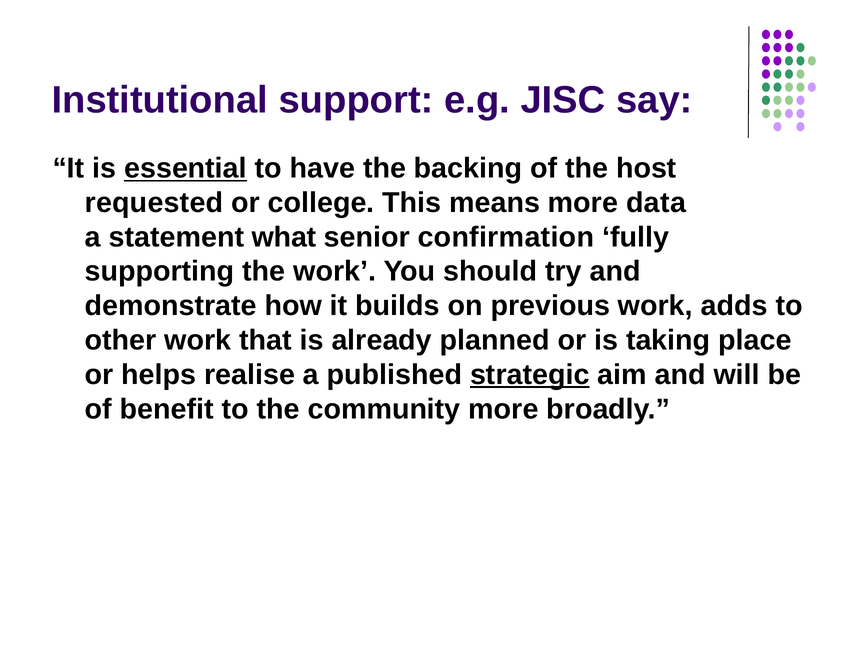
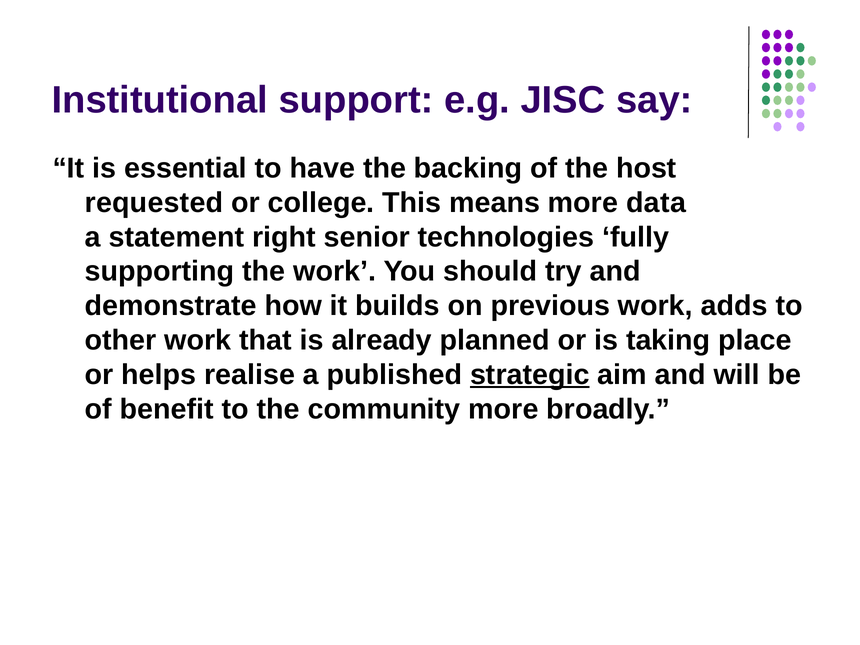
essential underline: present -> none (186, 168)
what: what -> right (284, 237)
confirmation: confirmation -> technologies (506, 237)
